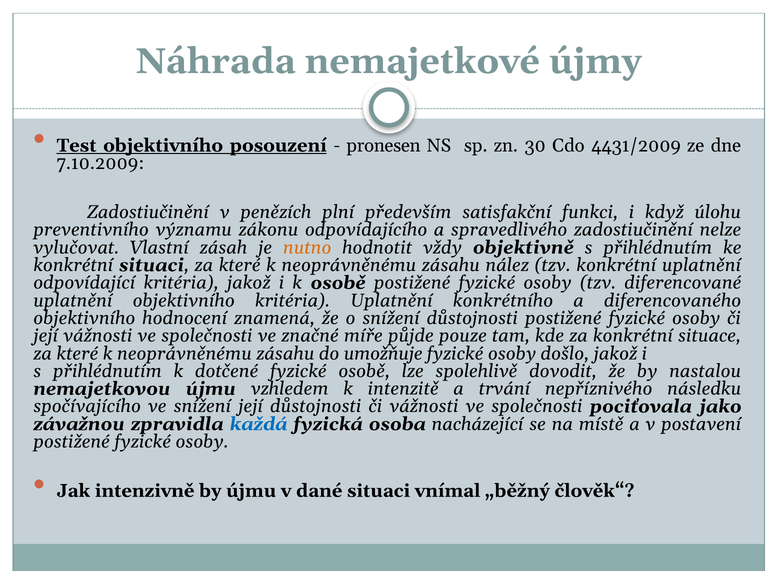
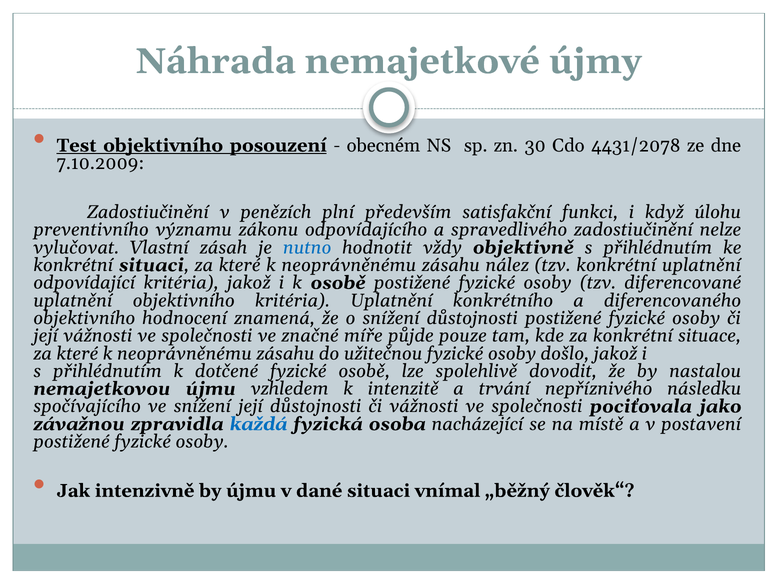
pronesen: pronesen -> obecném (383, 145)
4431/2009: 4431/2009 -> 4431/2078 (636, 145)
nutno colour: orange -> blue (307, 247)
umožňuje: umožňuje -> užitečnou (383, 353)
